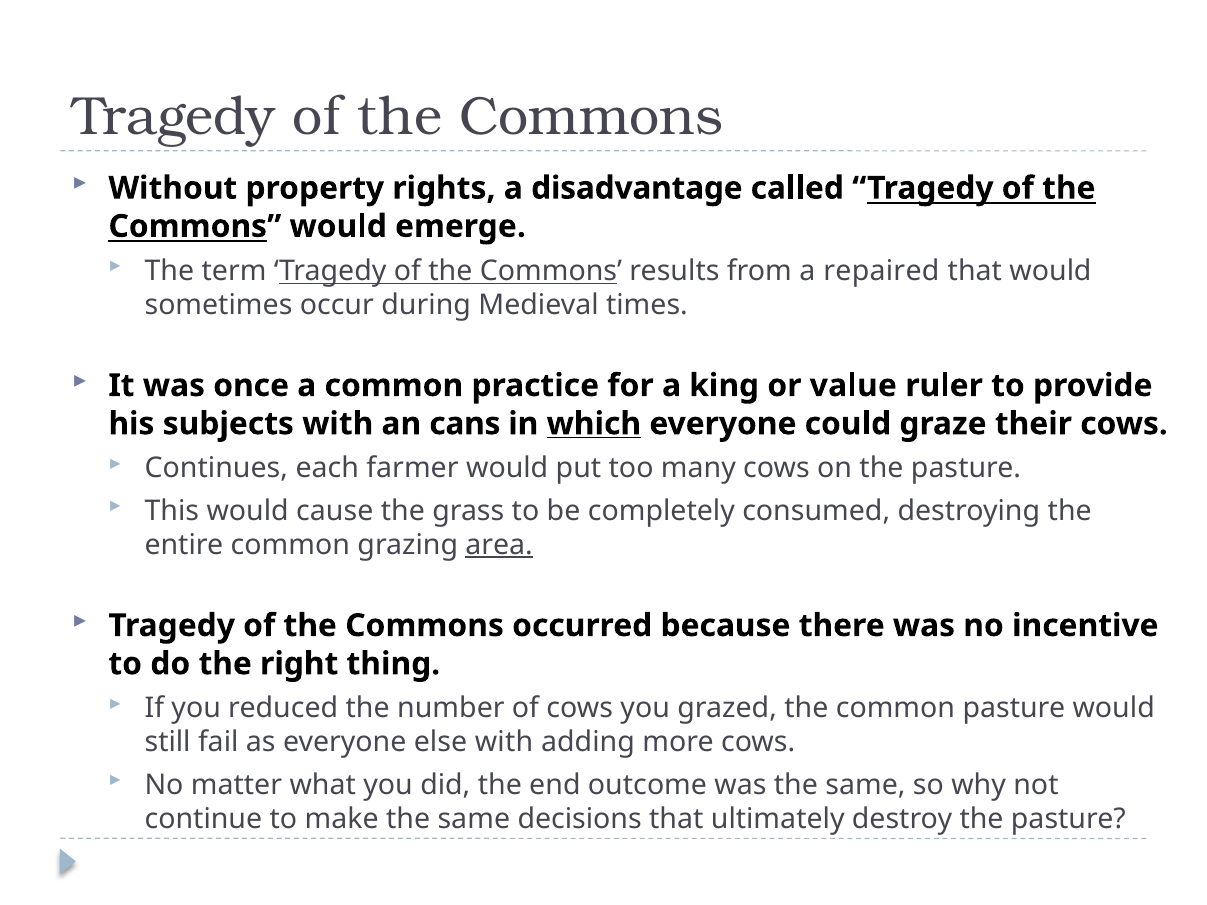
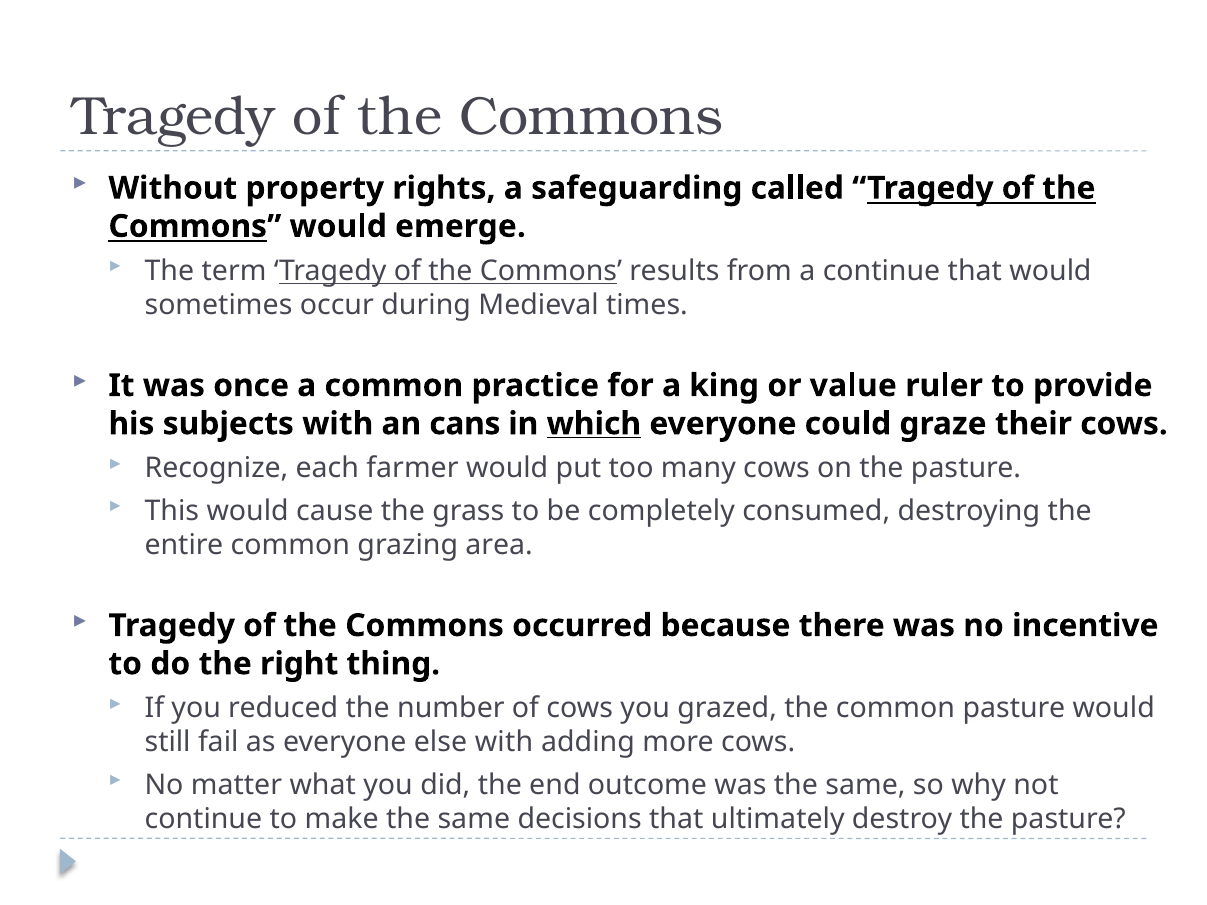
disadvantage: disadvantage -> safeguarding (637, 188)
a repaired: repaired -> continue (882, 271)
Continues: Continues -> Recognize (216, 468)
area underline: present -> none (499, 545)
